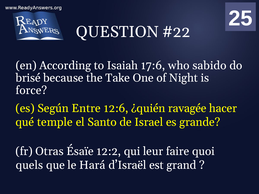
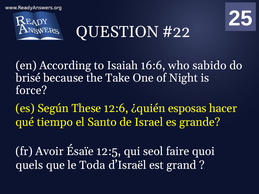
17:6: 17:6 -> 16:6 (153, 65)
Entre: Entre -> These (86, 108)
ravagée: ravagée -> esposas (187, 108)
temple: temple -> tiempo (55, 122)
Otras: Otras -> Avoir (49, 151)
12:2: 12:2 -> 12:5 (109, 151)
leur: leur -> seol (153, 151)
Hará: Hará -> Toda (92, 165)
